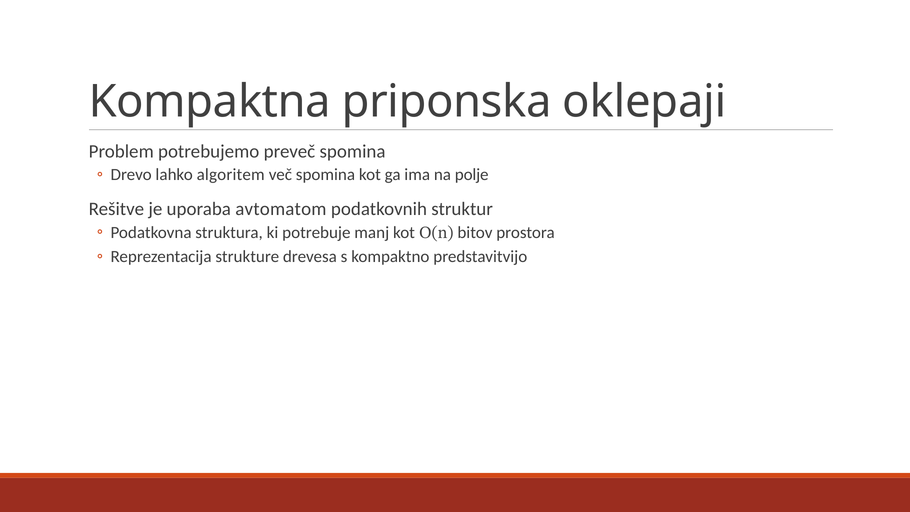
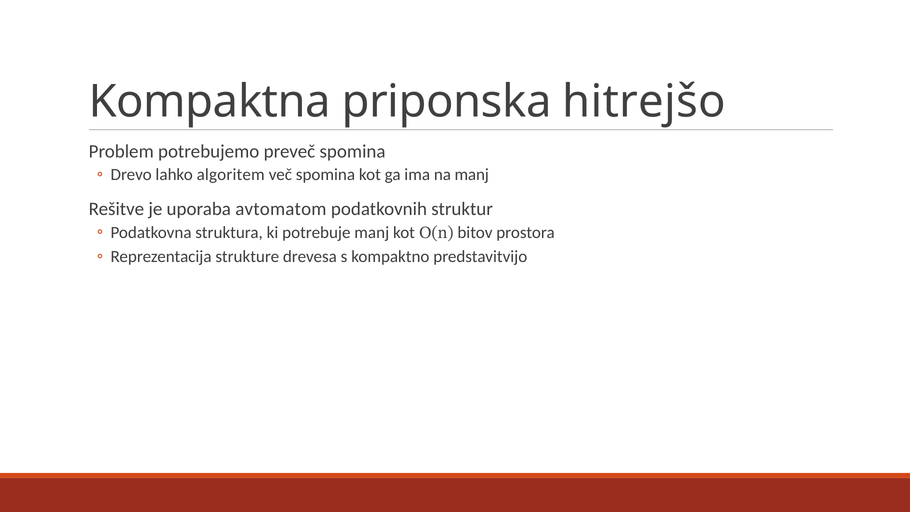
oklepaji: oklepaji -> hitrejšo (644, 102)
na polje: polje -> manj (472, 175)
